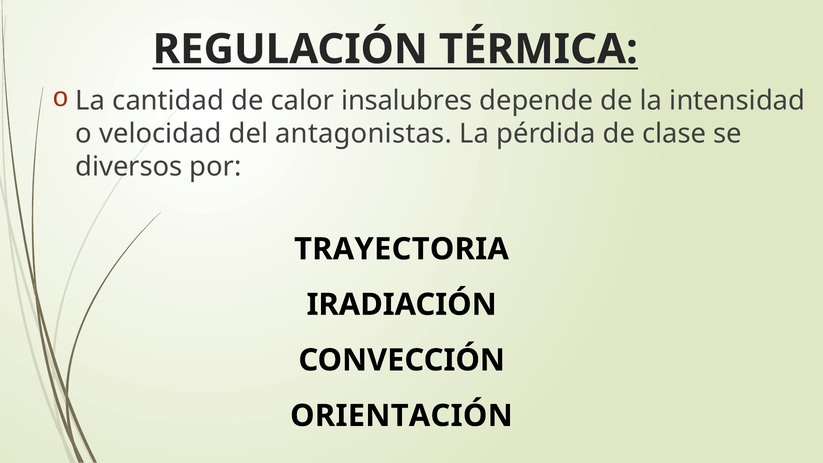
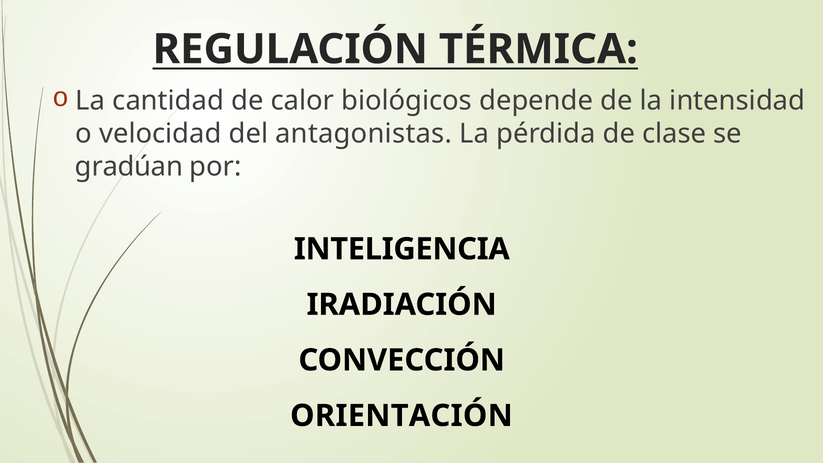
insalubres: insalubres -> biológicos (407, 101)
diversos: diversos -> gradúan (129, 167)
TRAYECTORIA: TRAYECTORIA -> INTELIGENCIA (402, 249)
